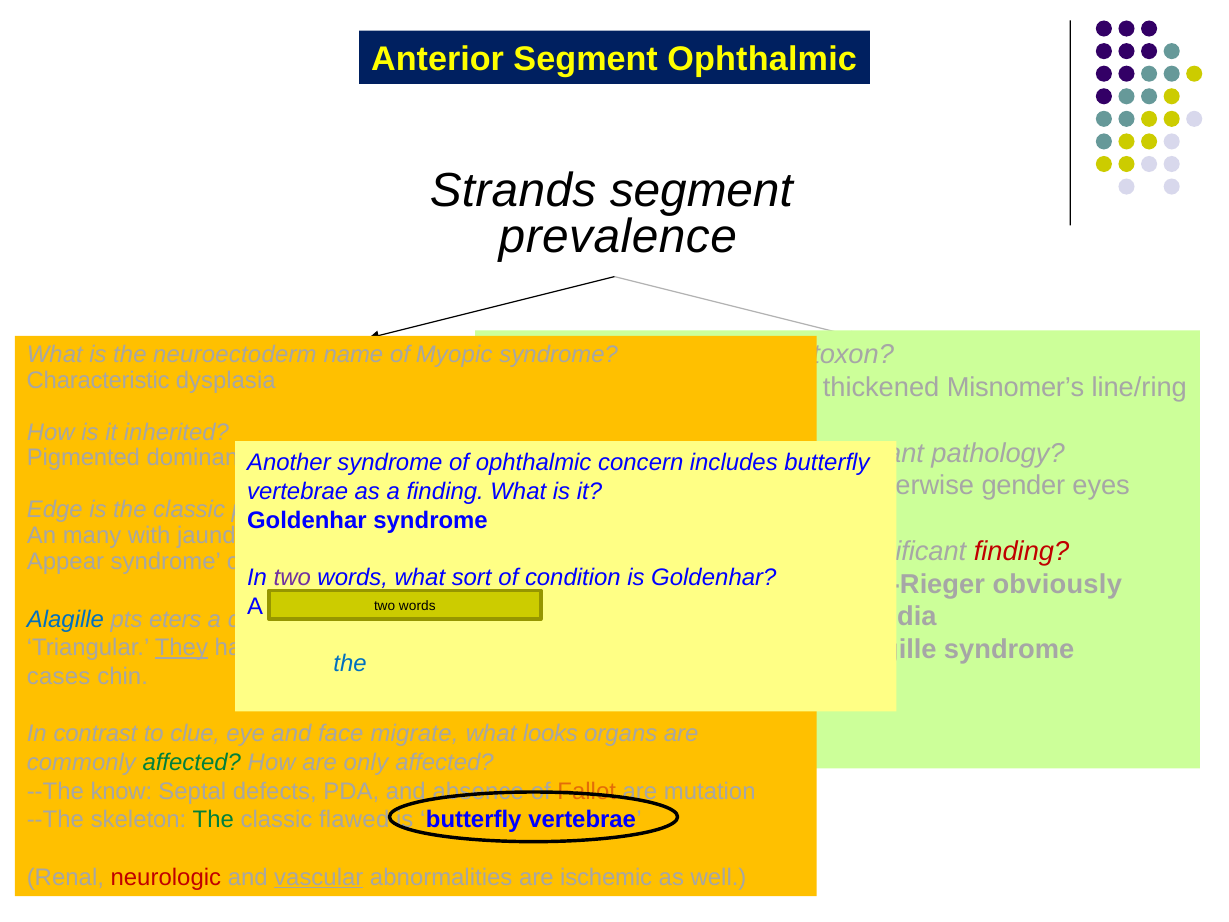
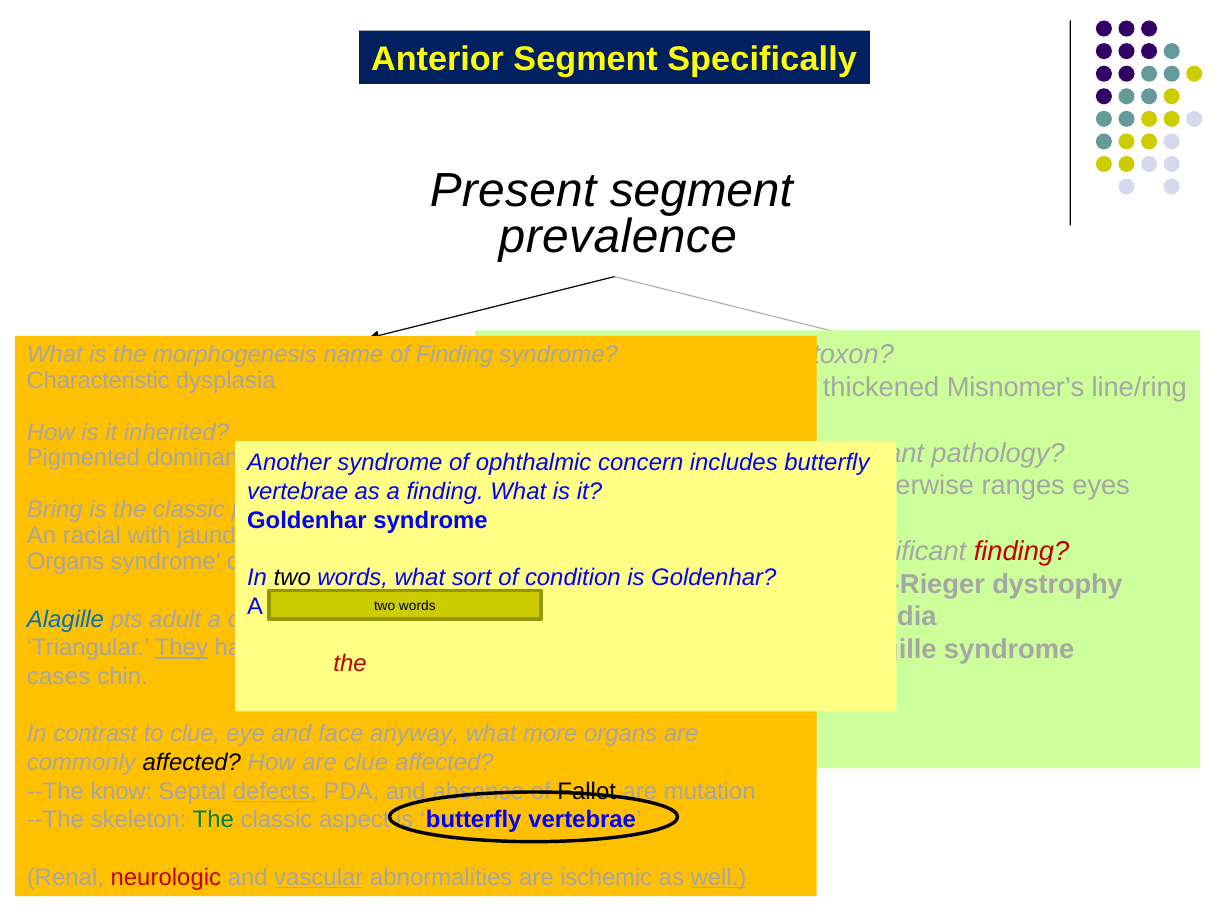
Segment Ophthalmic: Ophthalmic -> Specifically (762, 60)
Strands: Strands -> Present (513, 191)
neuroectoderm: neuroectoderm -> morphogenesis (235, 355)
of Myopic: Myopic -> Finding (454, 355)
gender: gender -> ranges (1023, 486)
Edge: Edge -> Bring (55, 510)
many: many -> racial (92, 535)
Appear: Appear -> Organs (66, 561)
two colour: purple -> black (292, 578)
obviously: obviously -> dystrophy (1057, 584)
eters: eters -> adult (175, 619)
the colour: blue -> red (350, 664)
migrate: migrate -> anyway (415, 734)
looks: looks -> more (550, 734)
affected colour: green -> black (192, 762)
are only: only -> clue (366, 762)
defects underline: none -> present (275, 791)
Fallot colour: orange -> black (587, 791)
flawed: flawed -> aspect (354, 820)
well underline: none -> present (719, 877)
